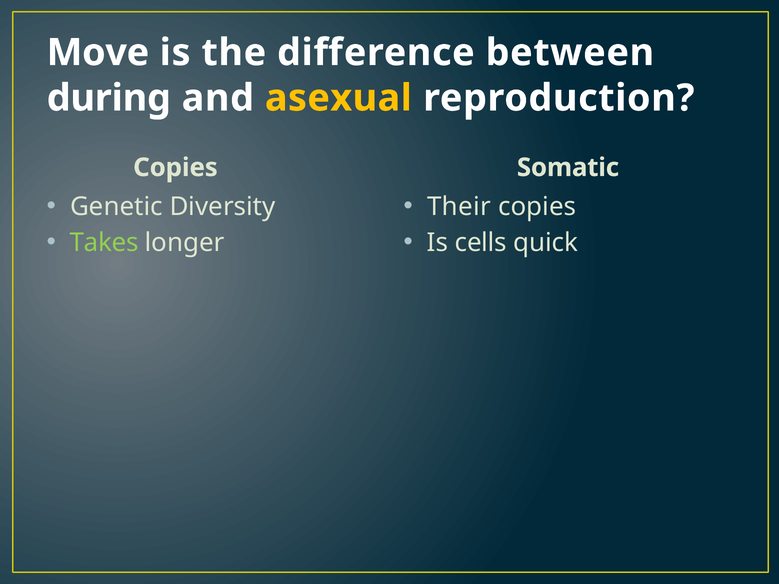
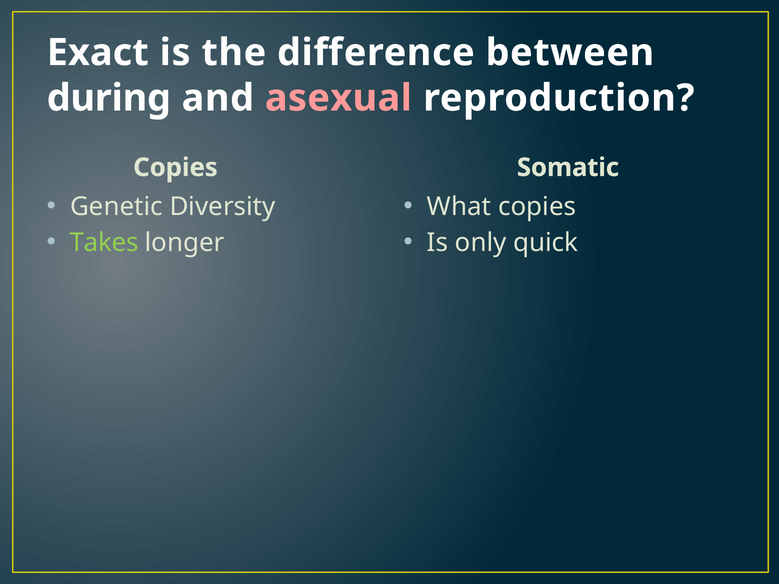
Move: Move -> Exact (98, 53)
asexual colour: yellow -> pink (338, 98)
Their: Their -> What (459, 207)
cells: cells -> only (481, 243)
